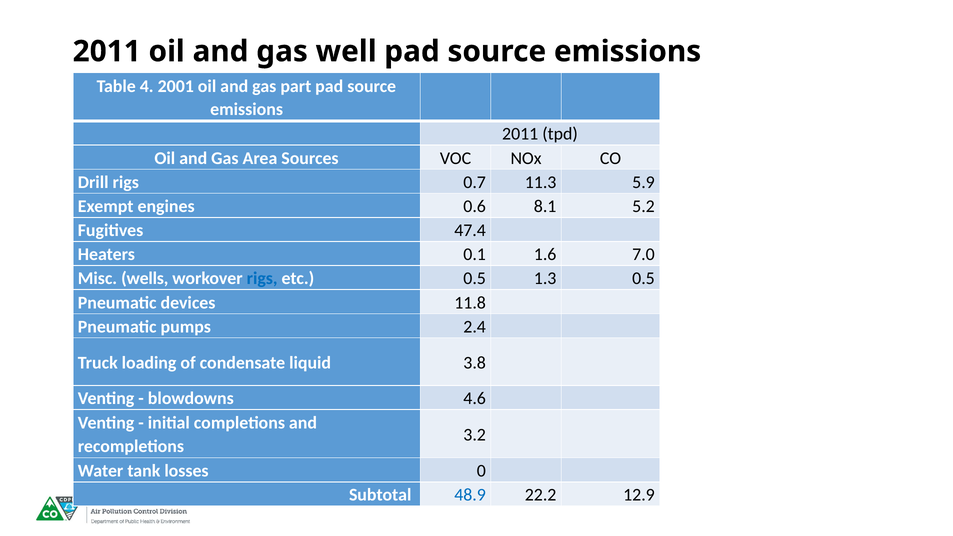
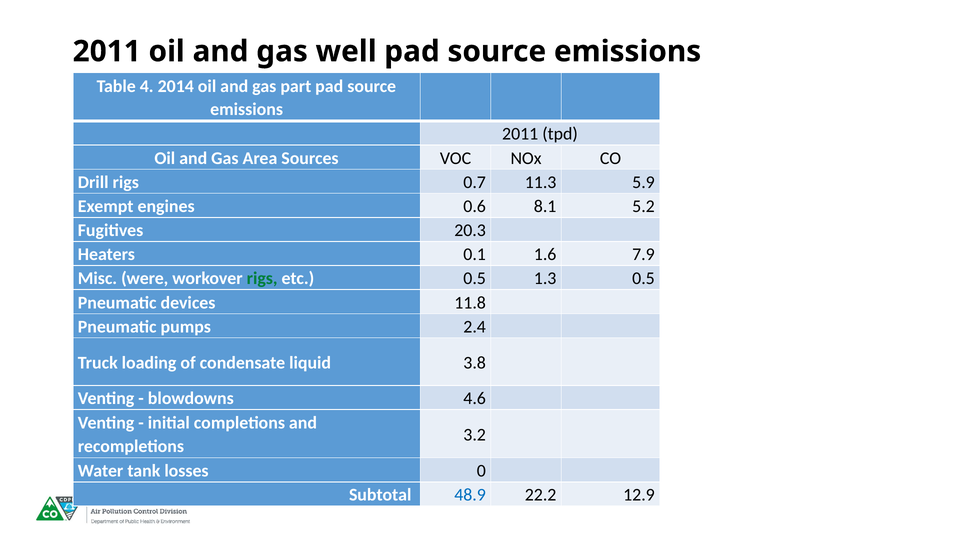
2001: 2001 -> 2014 (176, 86)
47.4: 47.4 -> 20.3 (470, 230)
7.0: 7.0 -> 7.9 (643, 254)
wells: wells -> were (145, 279)
rigs colour: blue -> green (262, 279)
